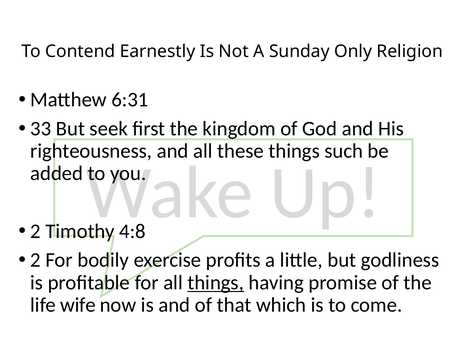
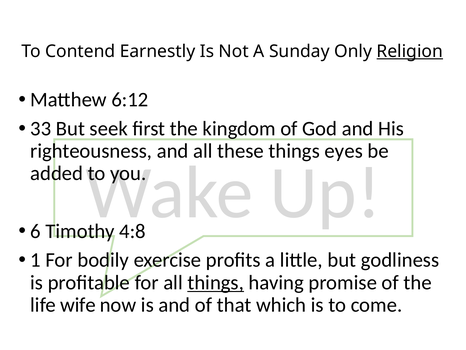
Religion underline: none -> present (410, 51)
6:31: 6:31 -> 6:12 (130, 100)
such: such -> eyes (344, 151)
2: 2 -> 6 (35, 231)
2: 2 -> 1 (35, 260)
